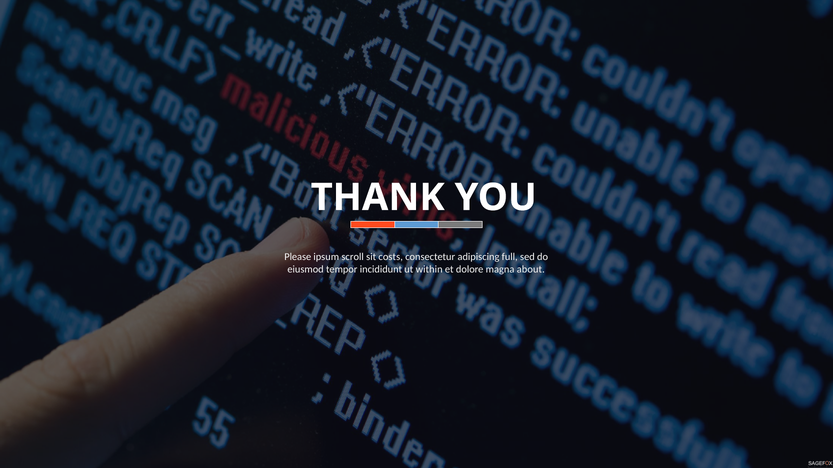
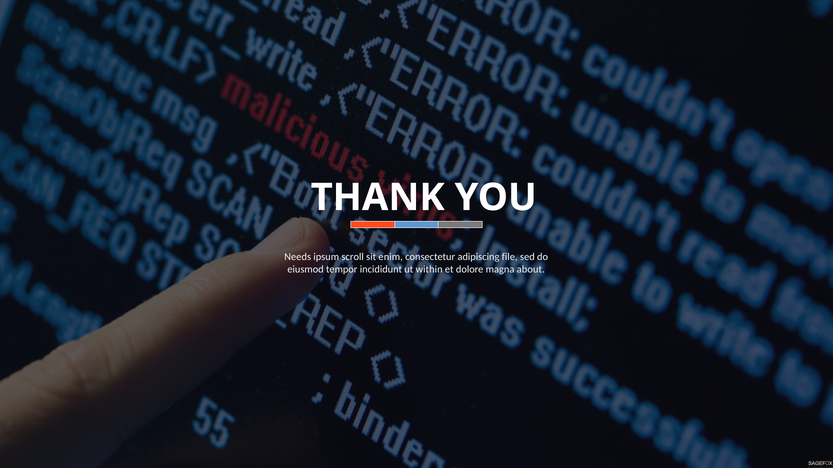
Please: Please -> Needs (298, 257)
costs: costs -> enim (391, 257)
full: full -> file (510, 257)
